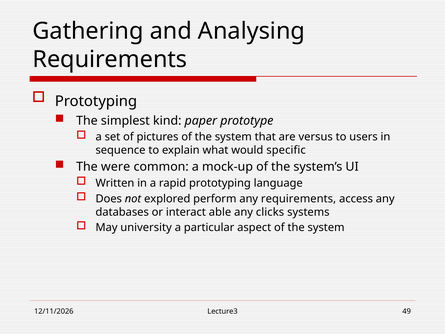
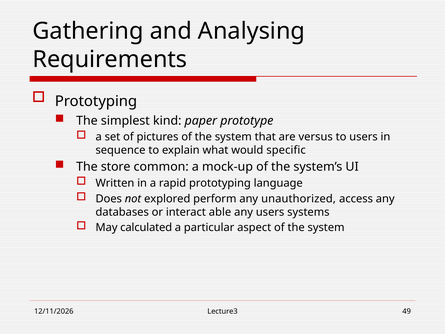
were: were -> store (116, 167)
any requirements: requirements -> unauthorized (299, 199)
any clicks: clicks -> users (270, 212)
university: university -> calculated (146, 227)
